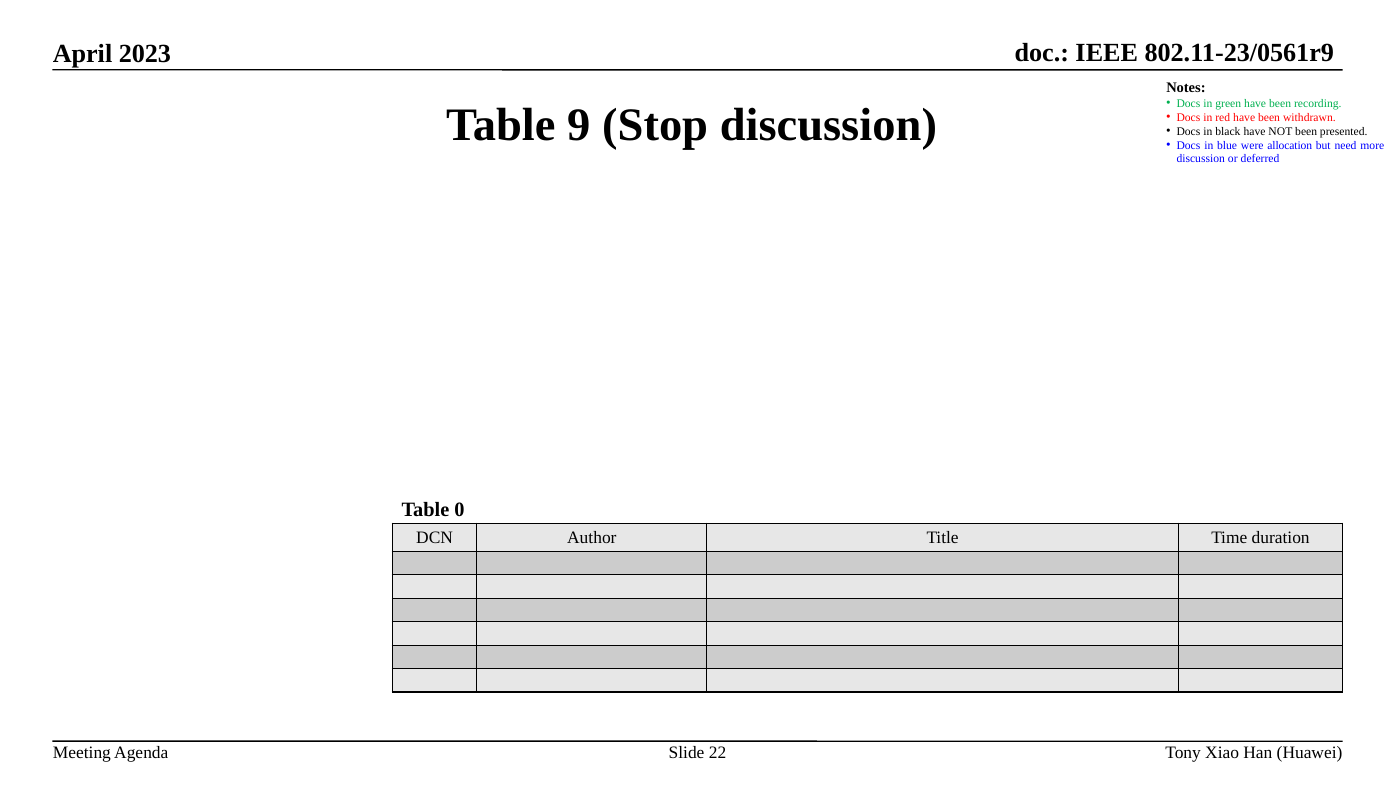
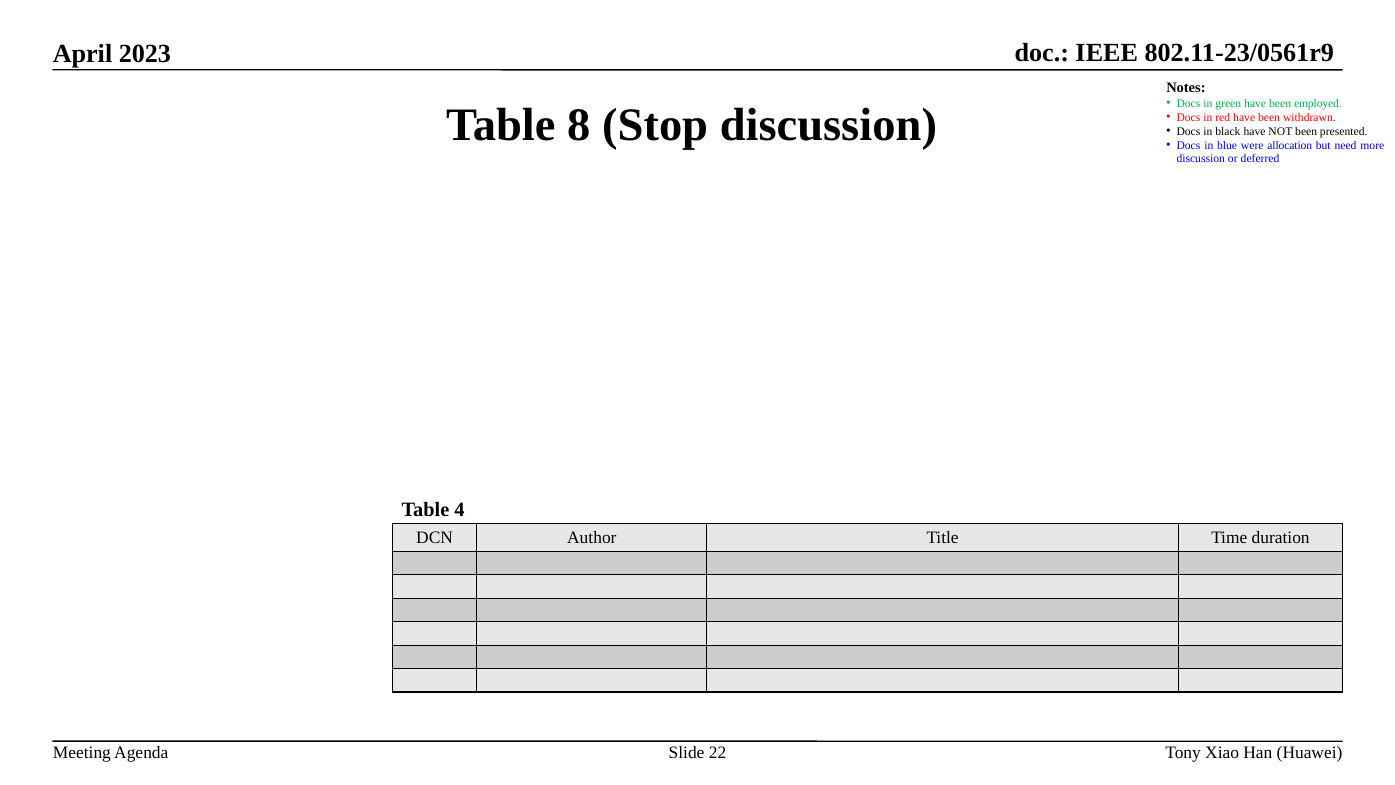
recording: recording -> employed (1318, 103)
9: 9 -> 8 (579, 125)
0: 0 -> 4 (460, 510)
